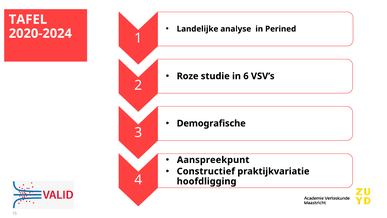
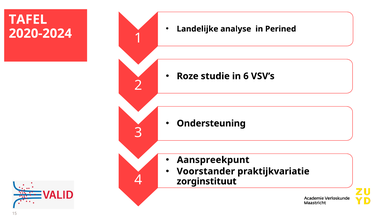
Demografische: Demografische -> Ondersteuning (211, 123)
Constructief: Constructief -> Voorstander (206, 171)
hoofdligging: hoofdligging -> zorginstituut (207, 181)
